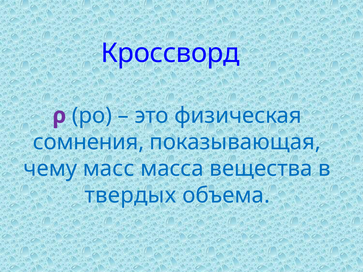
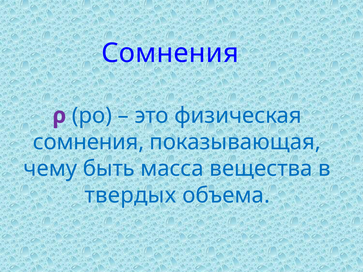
Кроссворд: Кроссворд -> Сомнения (170, 53)
масс: масс -> быть (109, 169)
